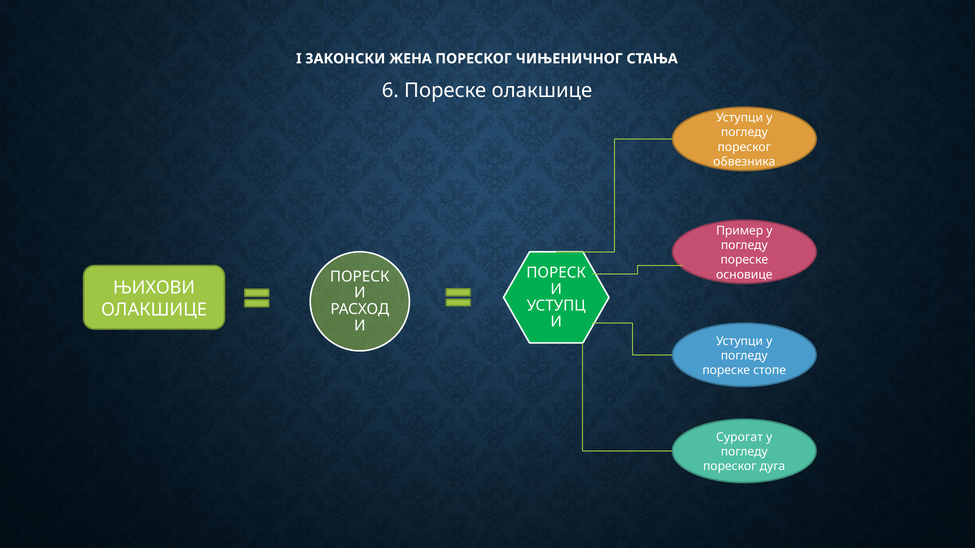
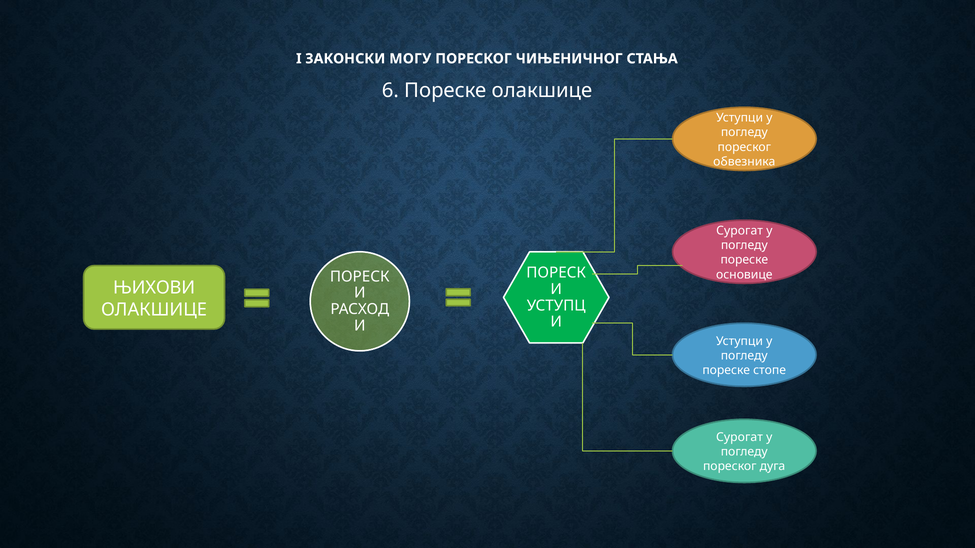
ЖЕНА: ЖЕНА -> МОГУ (410, 59)
Пример: Пример -> Сурогат (740, 231)
